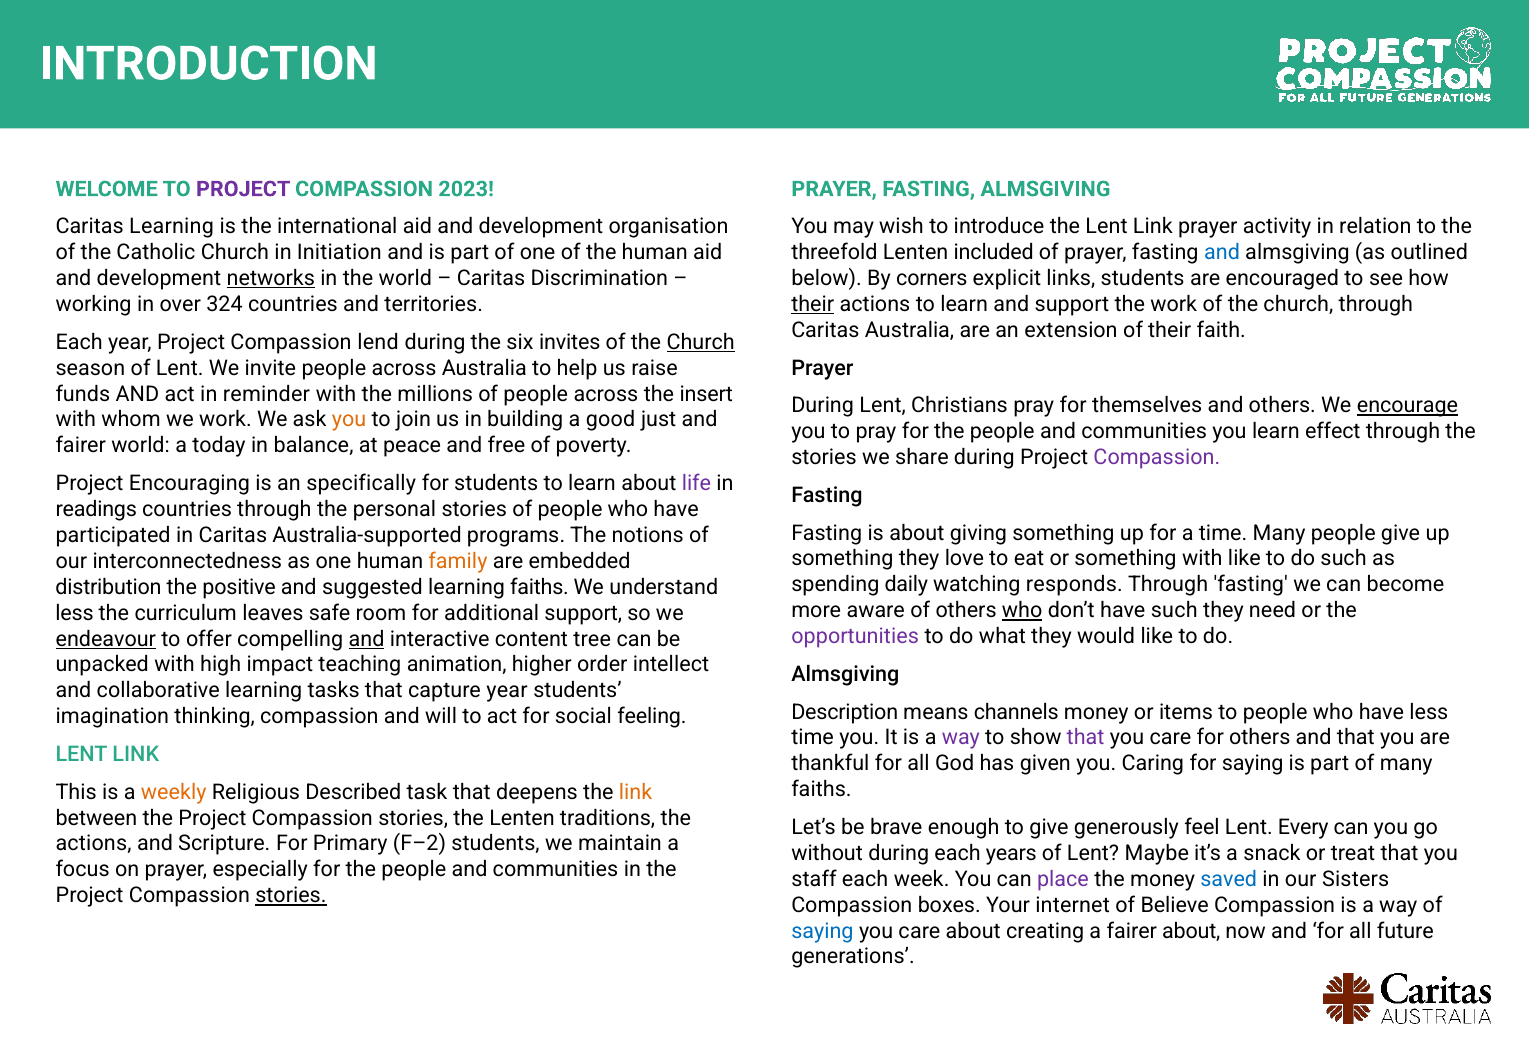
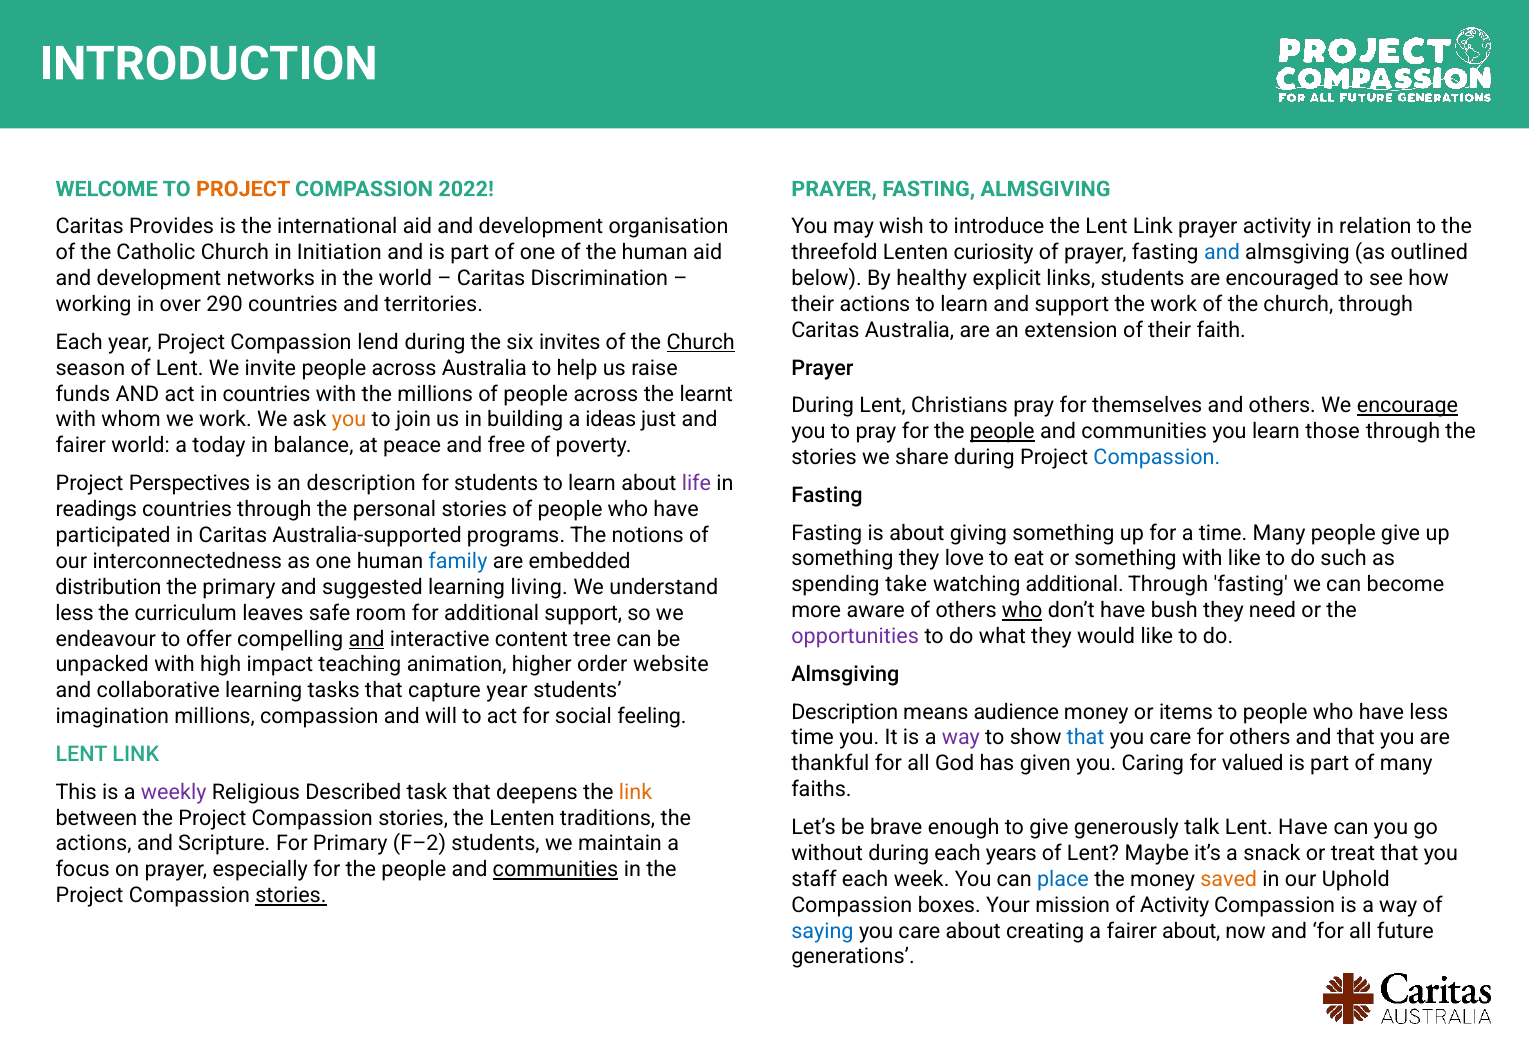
PROJECT colour: purple -> orange (243, 189)
2023: 2023 -> 2022 (466, 189)
Caritas Learning: Learning -> Provides (172, 227)
included: included -> curiosity (994, 253)
networks underline: present -> none (271, 278)
corners: corners -> healthy (932, 278)
324: 324 -> 290 (224, 304)
their underline: present -> none (813, 304)
in reminder: reminder -> countries (267, 394)
insert: insert -> learnt (706, 394)
good: good -> ideas (611, 420)
people underline: none -> present (1002, 431)
effect: effect -> those (1333, 431)
Compassion colour: purple -> blue (1157, 457)
Encouraging: Encouraging -> Perspectives (190, 483)
an specifically: specifically -> description (361, 483)
family colour: orange -> blue (458, 561)
daily: daily -> take (906, 584)
watching responds: responds -> additional (1075, 584)
the positive: positive -> primary (239, 587)
learning faiths: faiths -> living (539, 587)
have such: such -> bush (1174, 610)
endeavour underline: present -> none (106, 639)
intellect: intellect -> website (671, 665)
channels: channels -> audience (1016, 712)
imagination thinking: thinking -> millions (215, 716)
that colour: purple -> blue (1086, 738)
for saying: saying -> valued (1253, 763)
weekly colour: orange -> purple (174, 792)
feel: feel -> talk (1202, 827)
Lent Every: Every -> Have (1303, 827)
communities underline: none -> present (555, 869)
place colour: purple -> blue (1063, 879)
saved colour: blue -> orange (1229, 879)
Sisters: Sisters -> Uphold (1356, 879)
internet: internet -> mission (1073, 905)
of Believe: Believe -> Activity (1175, 905)
